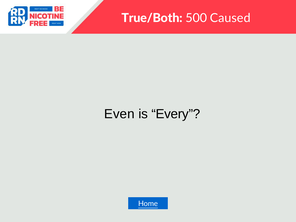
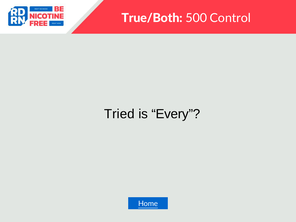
Caused: Caused -> Control (230, 18)
Even: Even -> Tried (119, 114)
